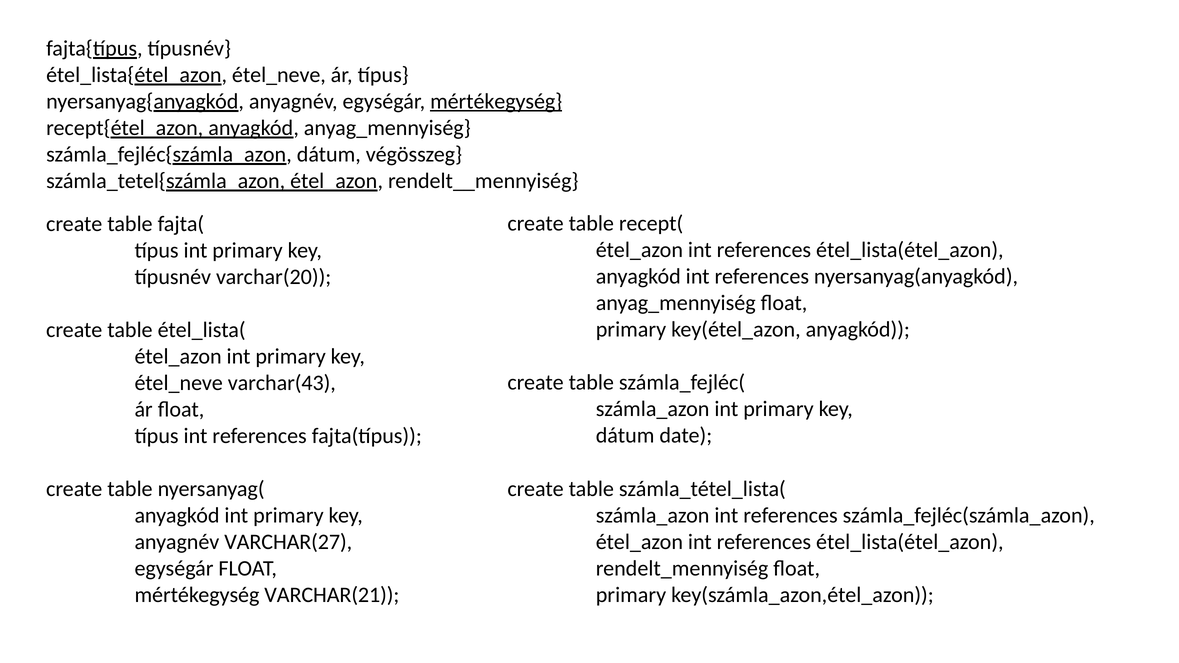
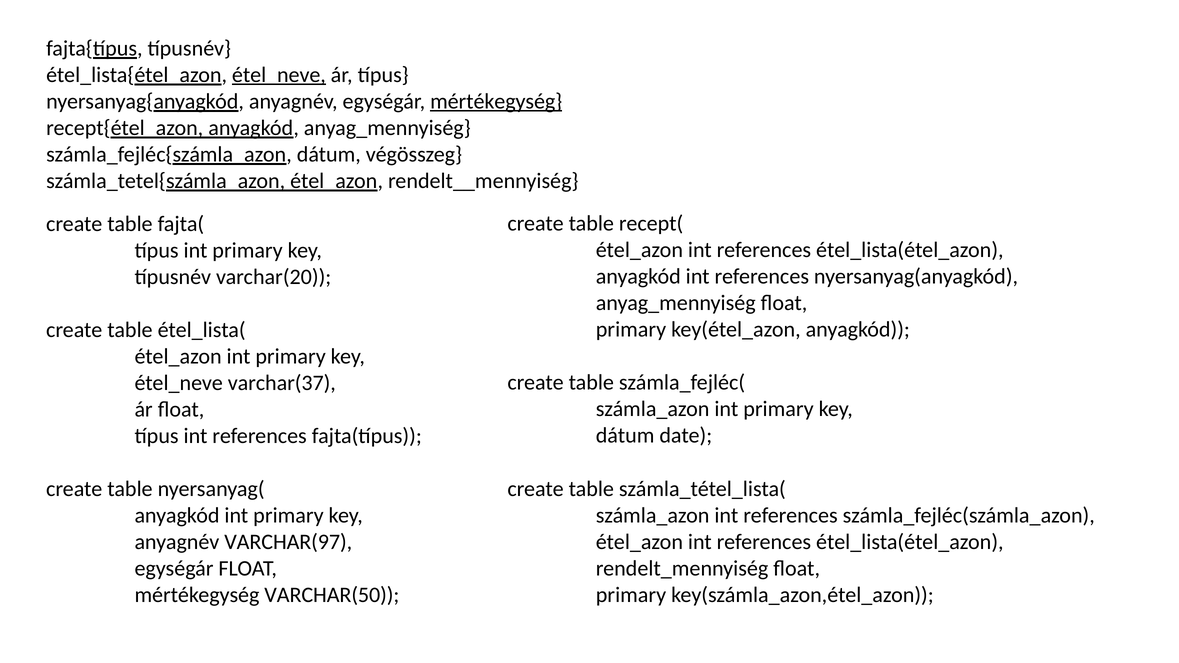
étel_neve underline: none -> present (279, 75)
varchar(43: varchar(43 -> varchar(37 (282, 383)
VARCHAR(27: VARCHAR(27 -> VARCHAR(97 (288, 542)
VARCHAR(21: VARCHAR(21 -> VARCHAR(50 (332, 595)
